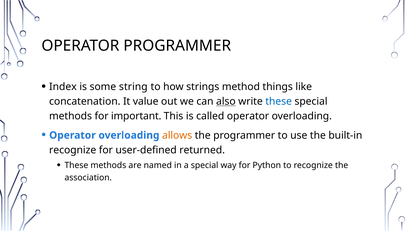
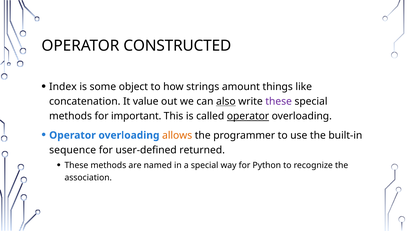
OPERATOR PROGRAMMER: PROGRAMMER -> CONSTRUCTED (177, 46)
string: string -> object (133, 87)
method: method -> amount (241, 87)
these colour: blue -> purple (279, 101)
operator underline: none -> present (248, 116)
recognize: recognize -> sequence (73, 150)
